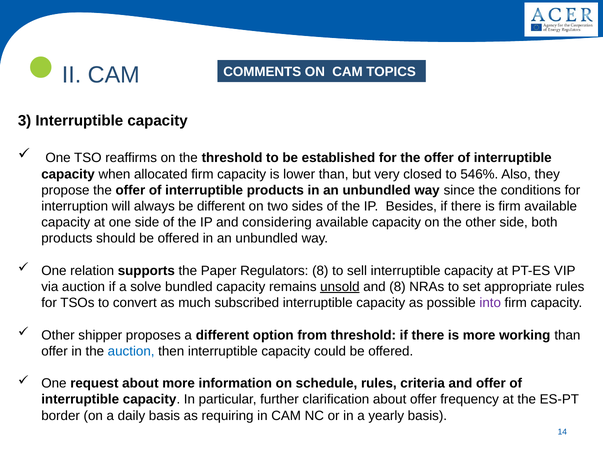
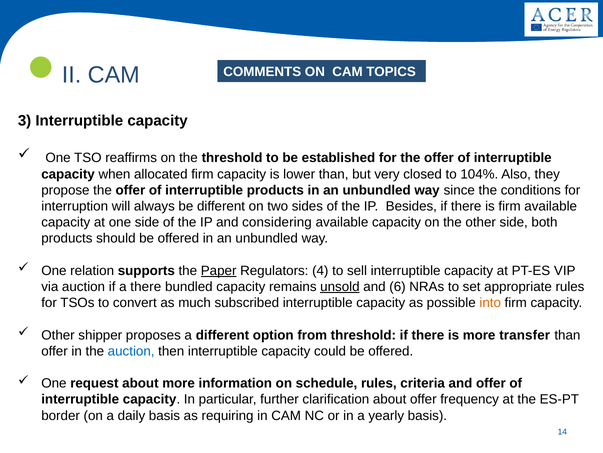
546%: 546% -> 104% (479, 174)
Paper underline: none -> present (219, 270)
Regulators 8: 8 -> 4 (320, 270)
a solve: solve -> there (146, 286)
and 8: 8 -> 6 (397, 286)
into colour: purple -> orange (490, 302)
working: working -> transfer (525, 335)
